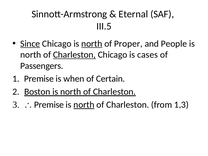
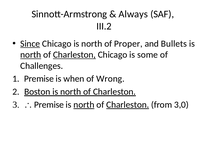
Eternal: Eternal -> Always (133, 14)
III.5: III.5 -> III.2 (104, 26)
north underline: present -> none (92, 44)
People: People -> Bullets (174, 44)
north underline: none -> present (31, 55)
cases: cases -> some (148, 55)
Passengers: Passengers -> Challenges (42, 66)
Certain: Certain -> Wrong (110, 79)
Charleston underline: none -> present (128, 105)
1,3: 1,3 -> 3,0 (181, 105)
